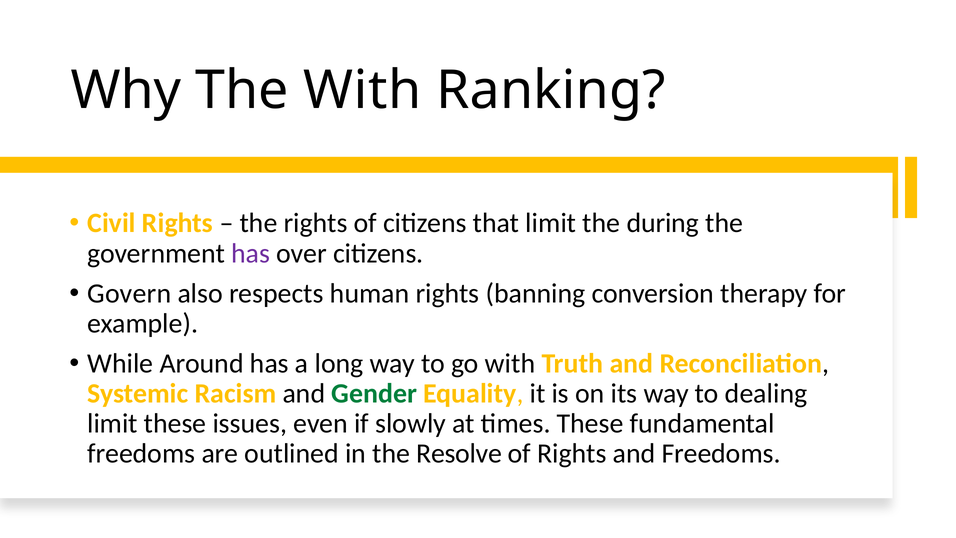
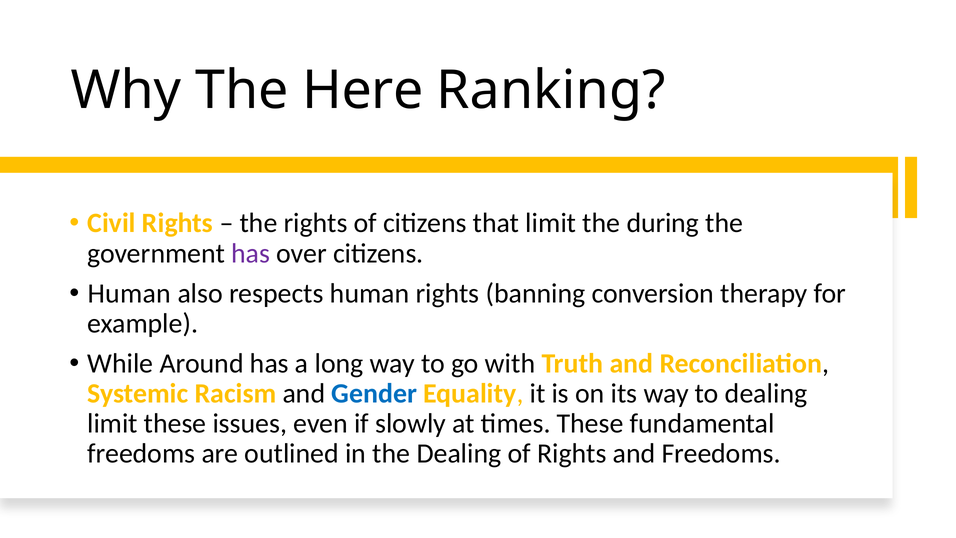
The With: With -> Here (363, 91)
Govern: Govern -> Human (129, 293)
Gender colour: green -> blue (374, 393)
the Resolve: Resolve -> Dealing (459, 454)
